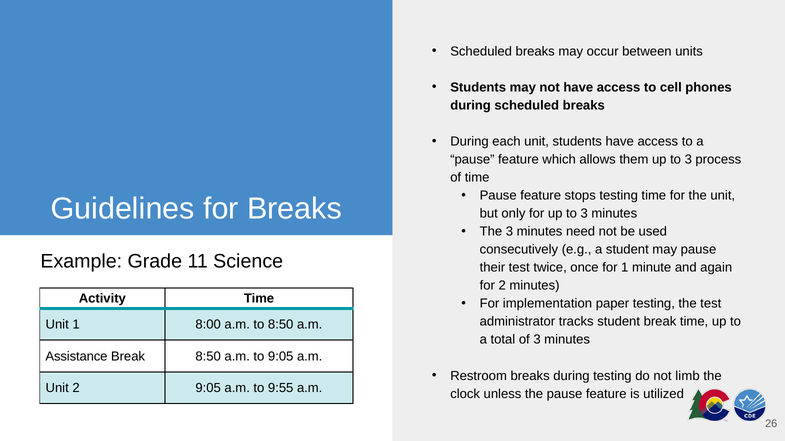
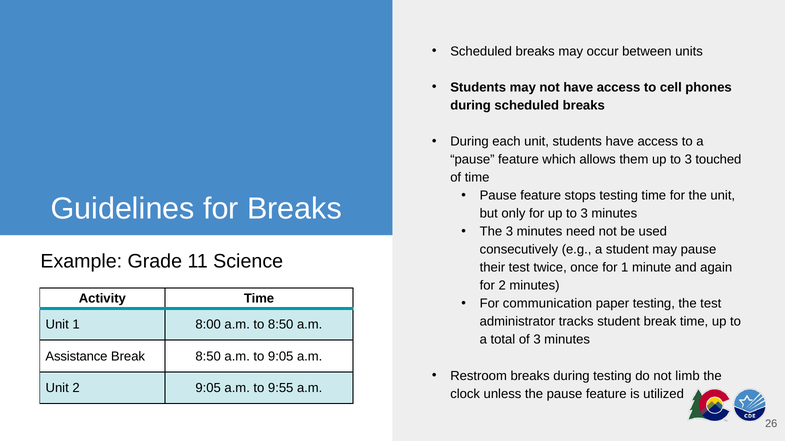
process: process -> touched (718, 160)
implementation: implementation -> communication (547, 304)
